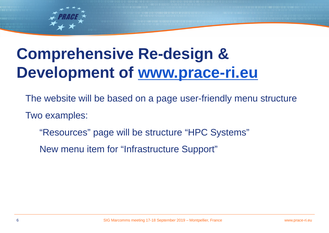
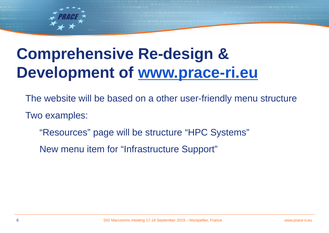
a page: page -> other (167, 98)
